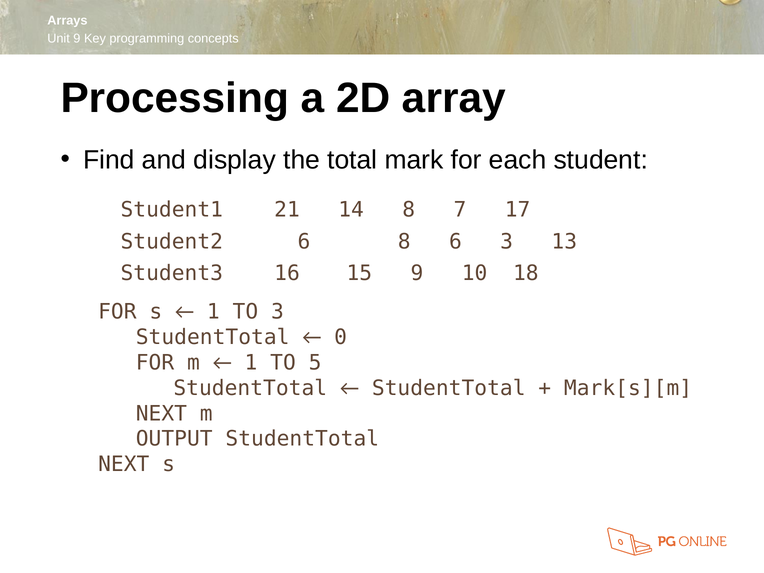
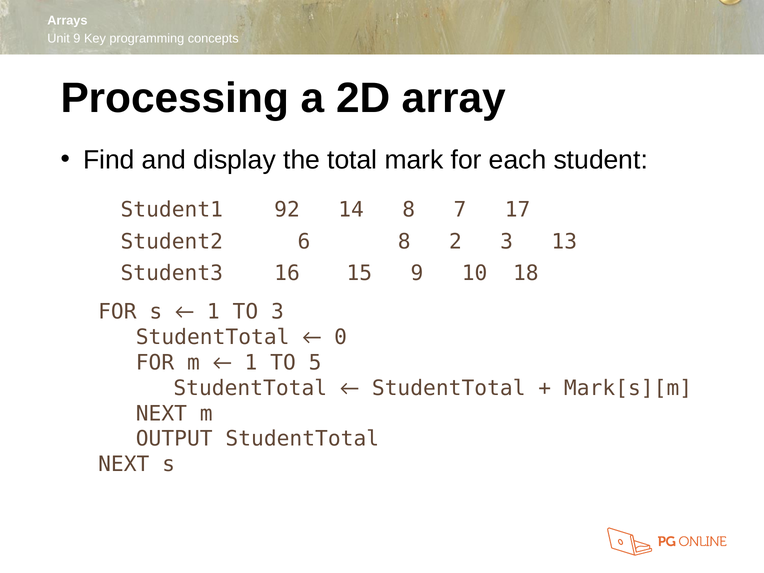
21: 21 -> 92 (287, 210)
8 6: 6 -> 2 (455, 242)
